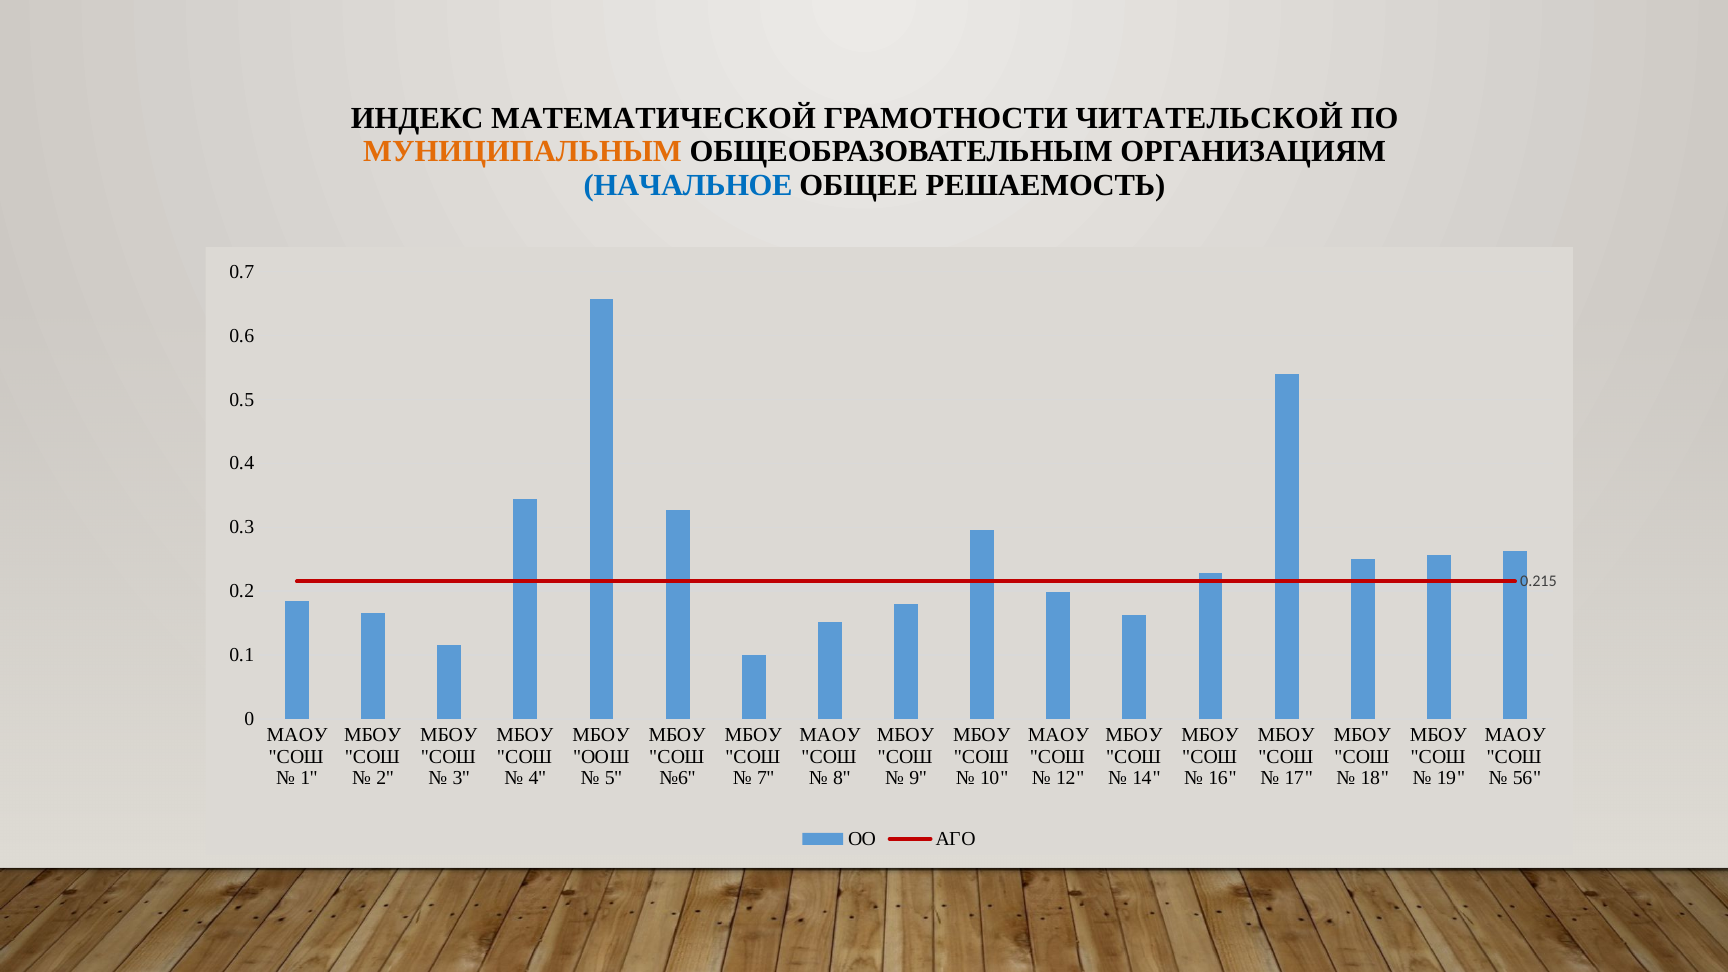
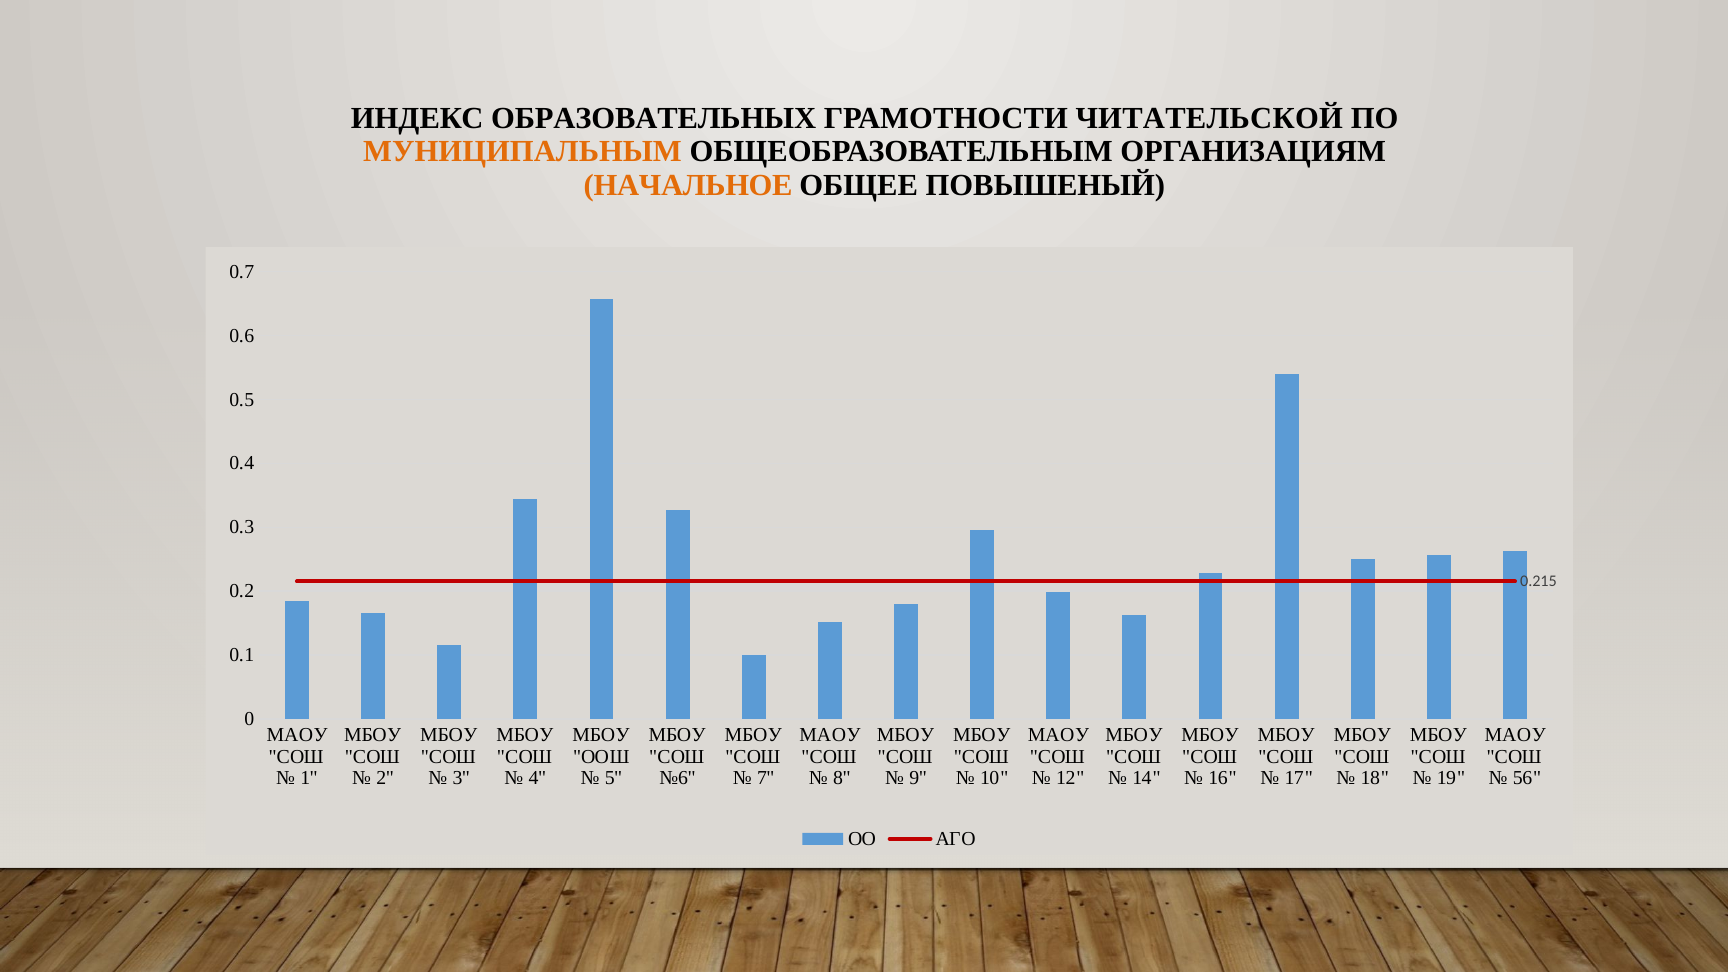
МАТЕМАТИЧЕСКОЙ: МАТЕМАТИЧЕСКОЙ -> ОБРАЗОВАТЕЛЬНЫХ (654, 119)
НАЧАЛЬНОЕ colour: blue -> orange (688, 185)
РЕШАЕМОСТЬ: РЕШАЕМОСТЬ -> ПОВЫШЕНЫЙ (1045, 185)
